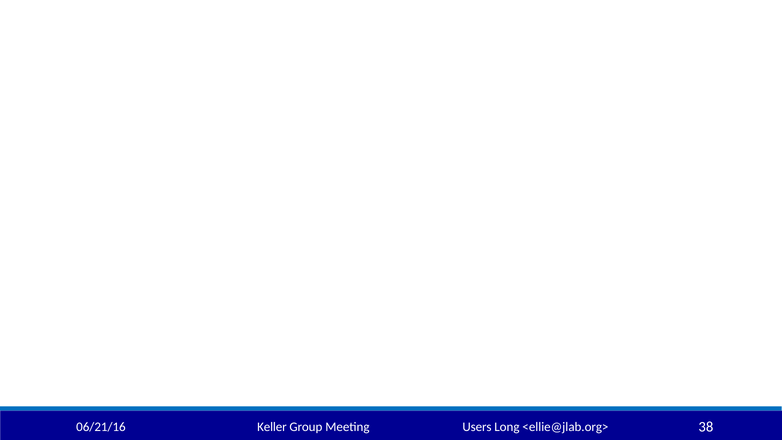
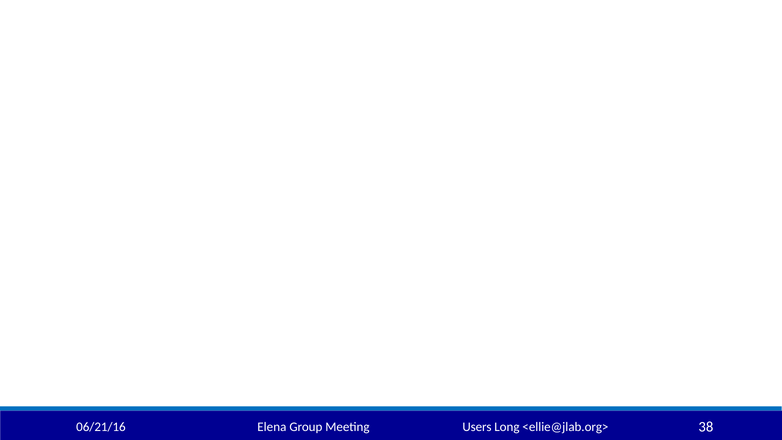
Keller: Keller -> Elena (272, 427)
